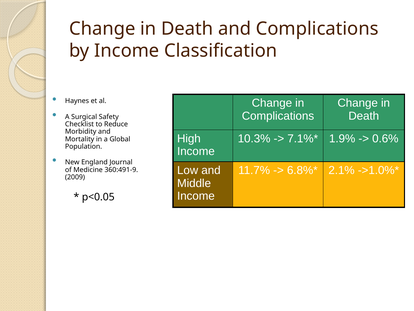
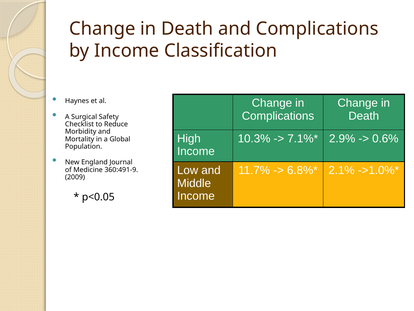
1.9%: 1.9% -> 2.9% (342, 138)
